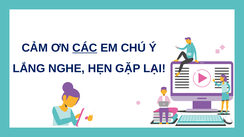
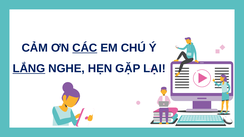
LẮNG underline: none -> present (29, 69)
